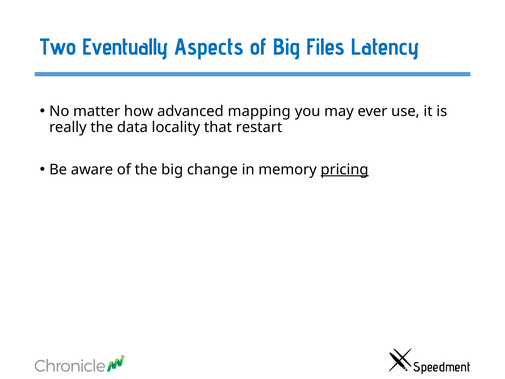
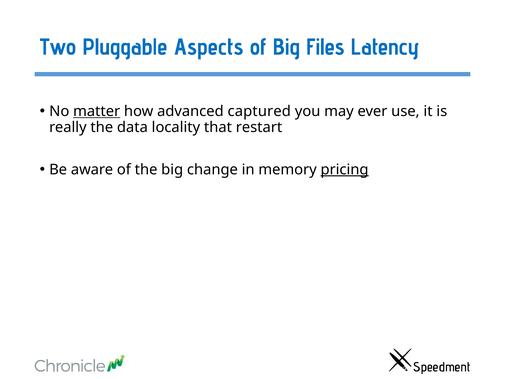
Eventually: Eventually -> Pluggable (125, 47)
matter underline: none -> present (97, 111)
mapping: mapping -> captured (259, 111)
